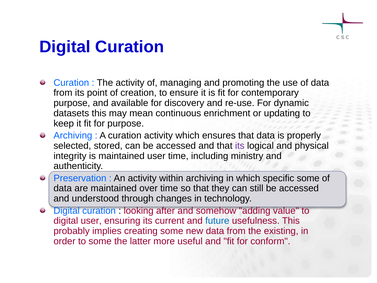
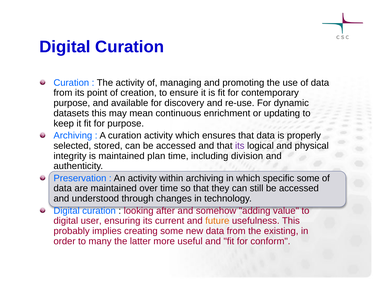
maintained user: user -> plan (156, 156)
ministry: ministry -> division (247, 156)
future colour: blue -> orange (217, 221)
to some: some -> many (100, 241)
